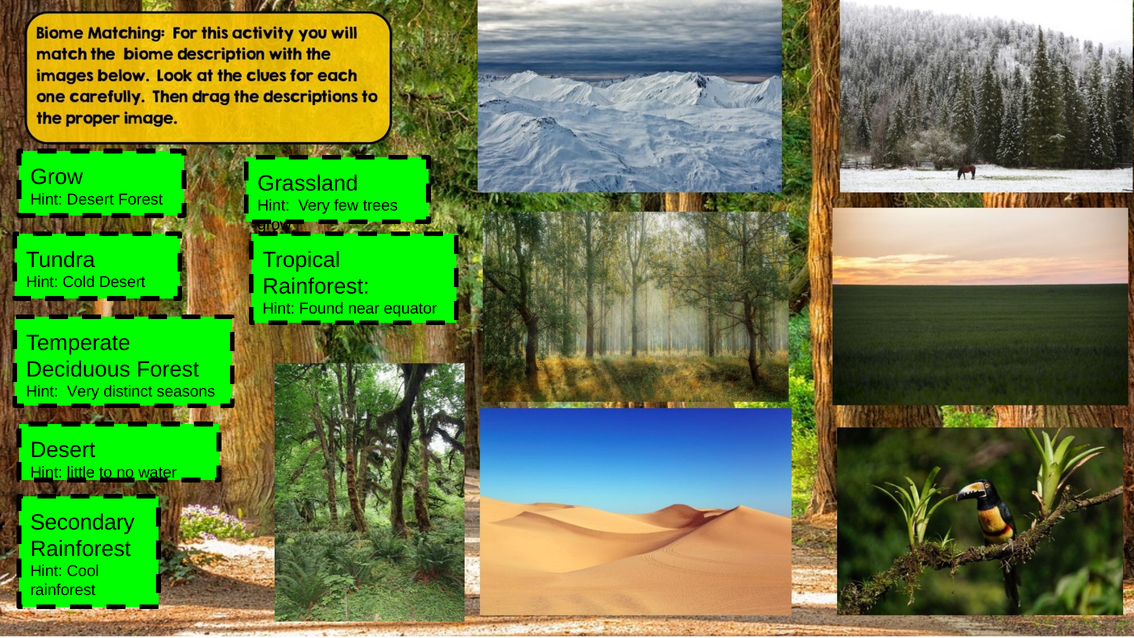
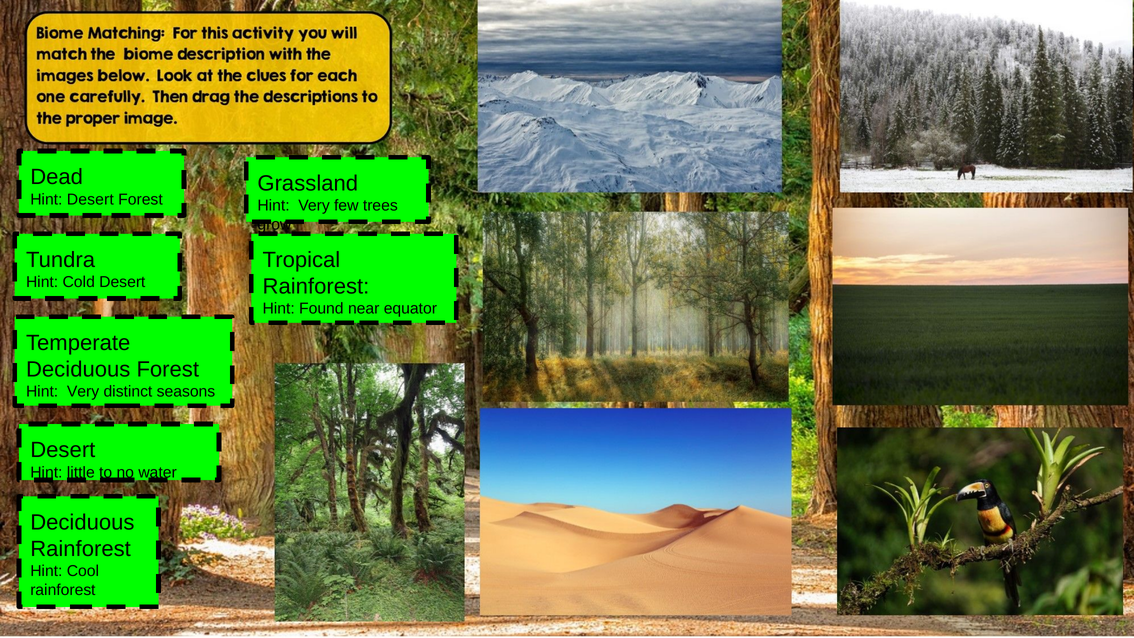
Grow: Grow -> Dead (57, 177)
Secondary: Secondary -> Deciduous (82, 522)
